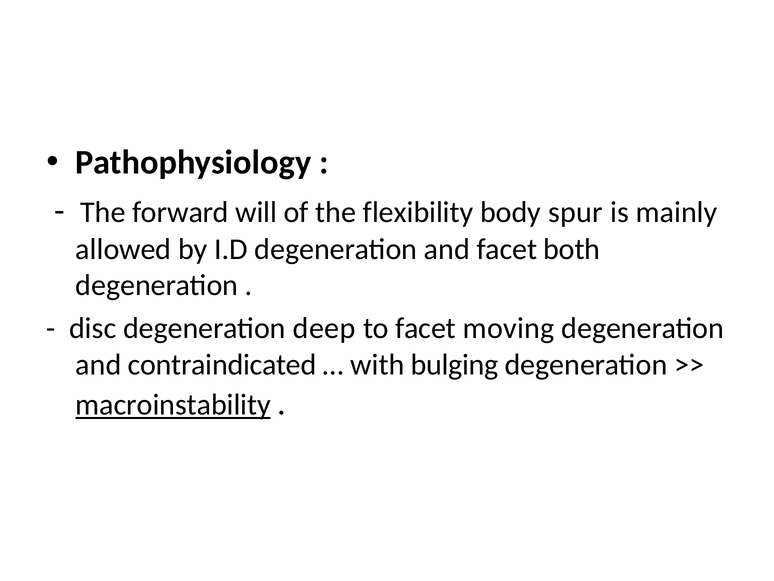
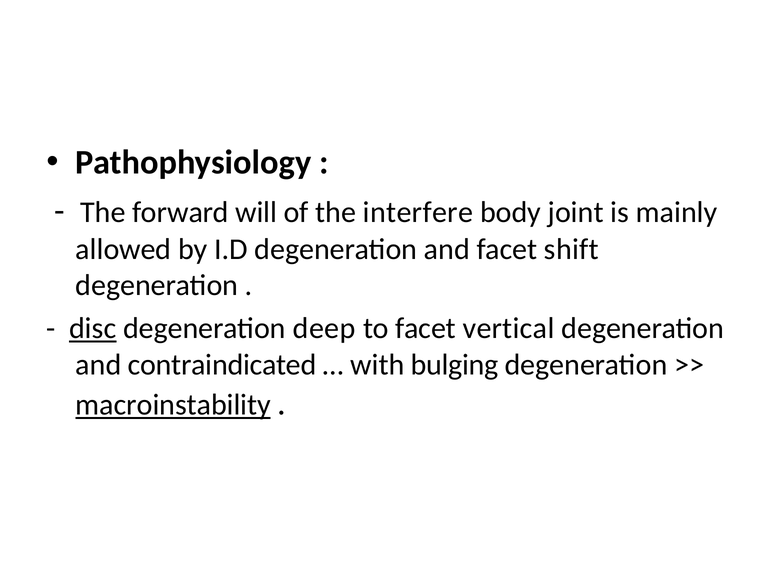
flexibility: flexibility -> interfere (418, 212)
spur: spur -> joint (576, 212)
both: both -> shift (571, 249)
disc underline: none -> present (93, 328)
moving: moving -> vertical (509, 328)
